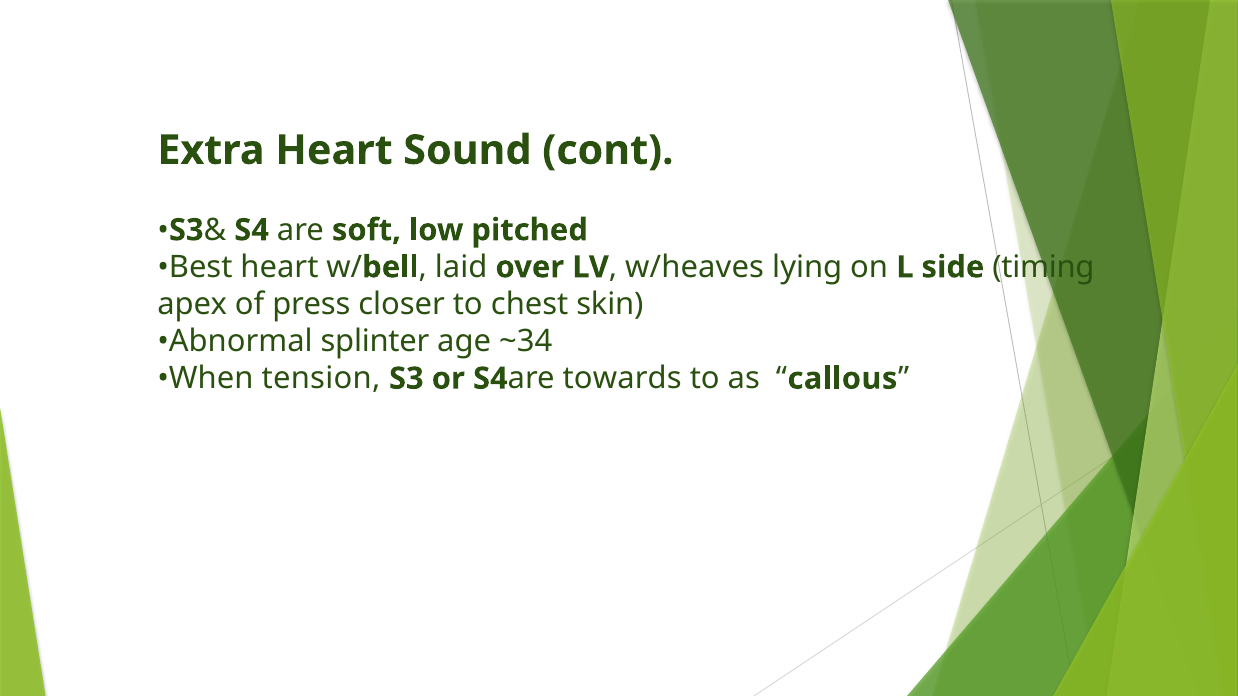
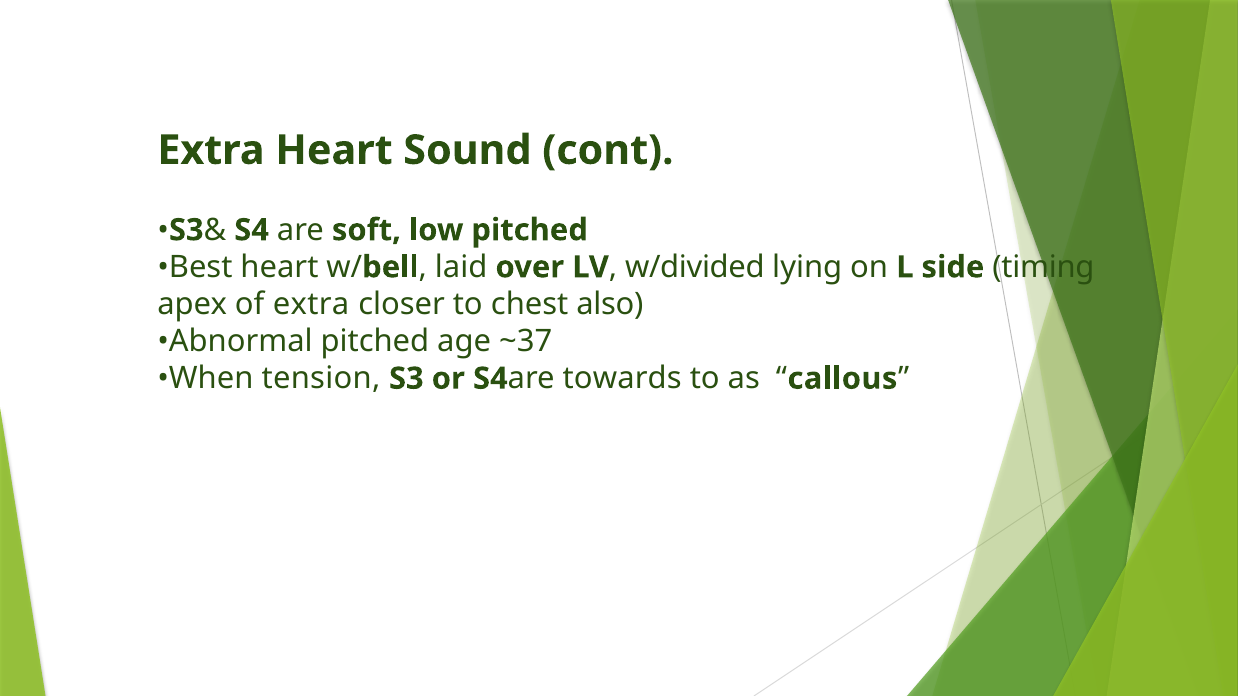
w/heaves: w/heaves -> w/divided (695, 267)
of press: press -> extra (311, 304)
skin: skin -> also (610, 304)
Abnormal splinter: splinter -> pitched (375, 342)
~34: ~34 -> ~37 (526, 342)
